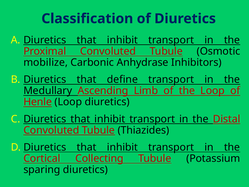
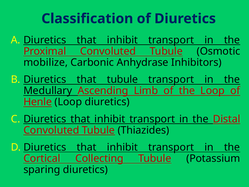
that define: define -> tubule (122, 79)
